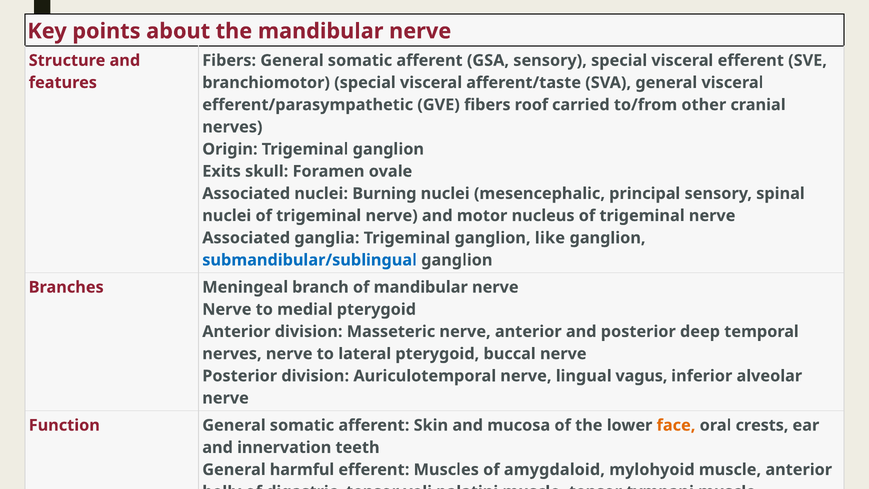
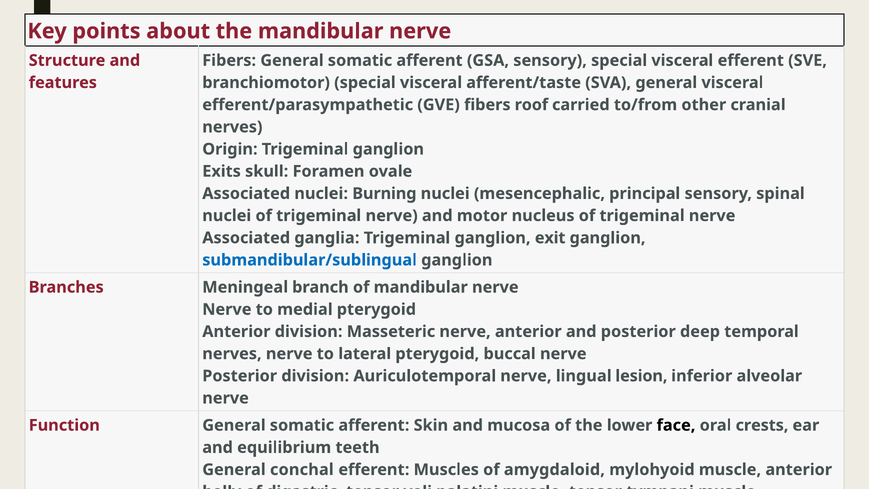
like: like -> exit (550, 238)
vagus: vagus -> lesion (641, 376)
face colour: orange -> black (676, 425)
innervation: innervation -> equilibrium (284, 447)
harmful: harmful -> conchal (302, 469)
